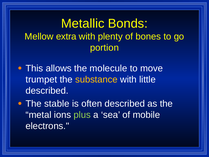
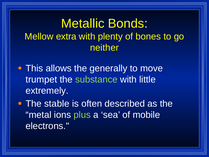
portion: portion -> neither (104, 48)
molecule: molecule -> generally (108, 68)
substance colour: yellow -> light green (96, 79)
described: described -> extremely (47, 91)
